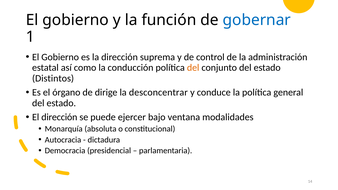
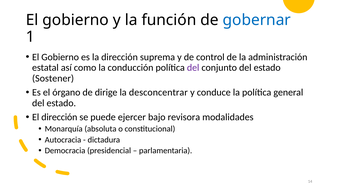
del colour: orange -> purple (193, 68)
Distintos: Distintos -> Sostener (53, 78)
ventana: ventana -> revisora (184, 117)
